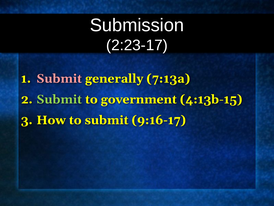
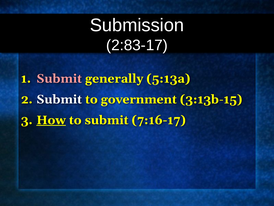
2:23-17: 2:23-17 -> 2:83-17 (137, 45)
7:13a: 7:13a -> 5:13a (168, 78)
Submit colour: light green -> white (59, 99)
4:13b-15: 4:13b-15 -> 3:13b-15 (211, 99)
How underline: none -> present (51, 120)
9:16-17: 9:16-17 -> 7:16-17 (159, 120)
